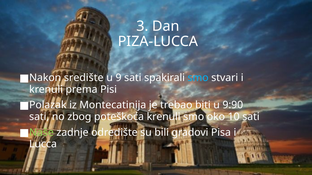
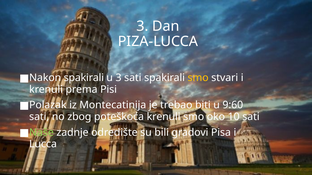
Nakon središte: središte -> spakirali (84, 78)
u 9: 9 -> 3 (118, 78)
smo colour: light blue -> yellow (198, 78)
9:90: 9:90 -> 9:60 (233, 105)
